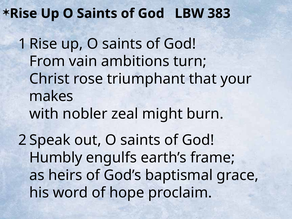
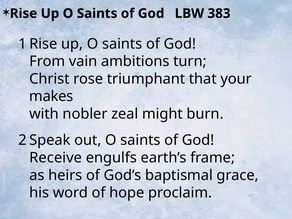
Humbly: Humbly -> Receive (56, 158)
